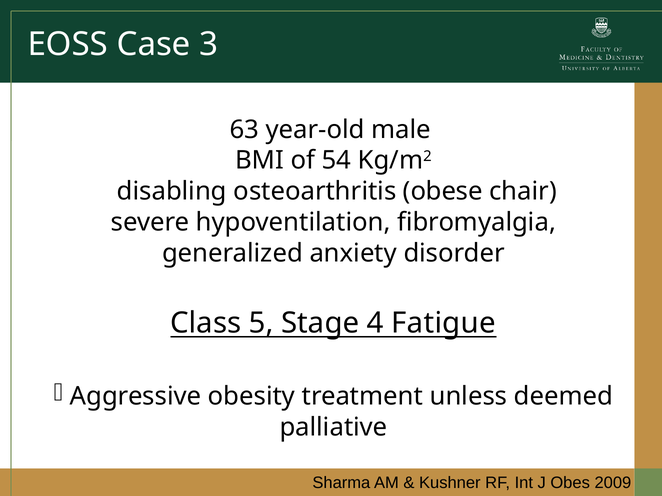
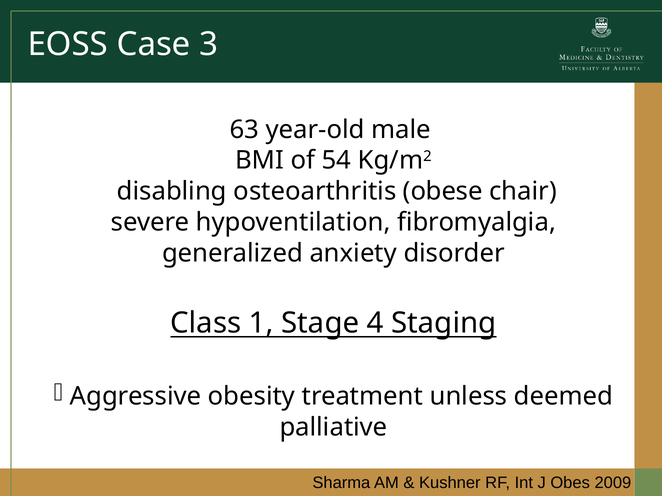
5: 5 -> 1 (261, 324)
Fatigue: Fatigue -> Staging (444, 324)
